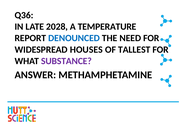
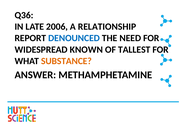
2028: 2028 -> 2006 (57, 27)
TEMPERATURE: TEMPERATURE -> RELATIONSHIP (107, 27)
HOUSES: HOUSES -> KNOWN (86, 50)
SUBSTANCE colour: purple -> orange (66, 61)
